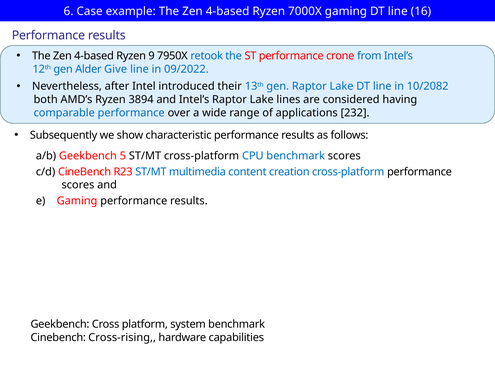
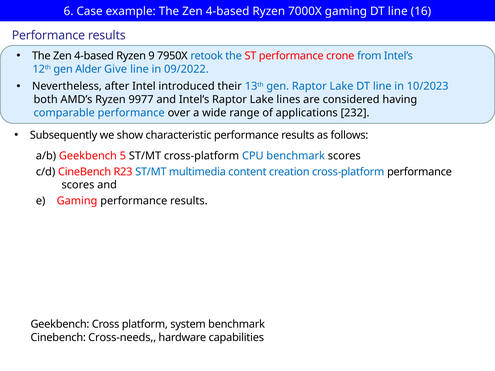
10/2082: 10/2082 -> 10/2023 (428, 86)
3894: 3894 -> 9977 (141, 100)
Cross-rising: Cross-rising -> Cross-needs (122, 338)
